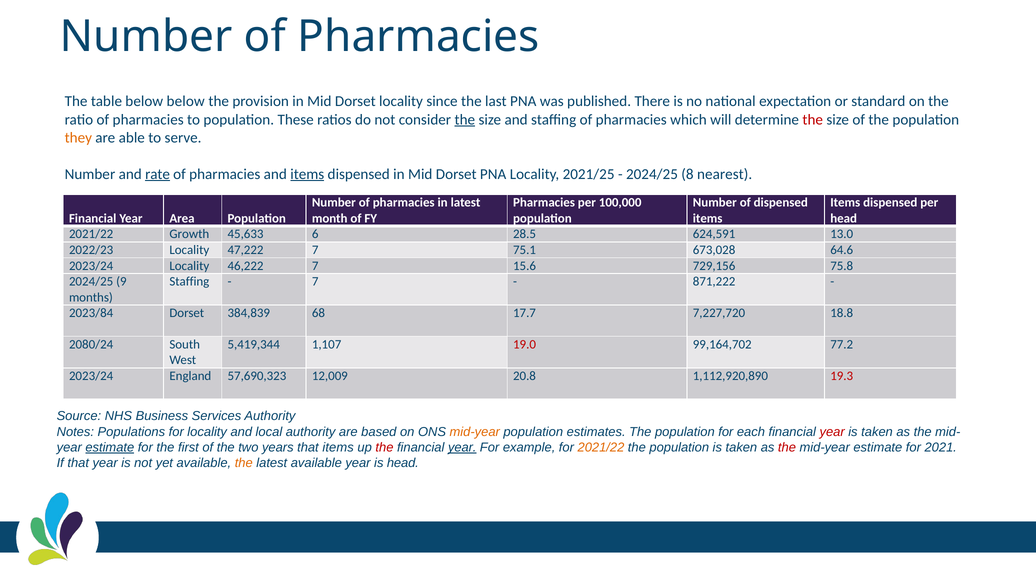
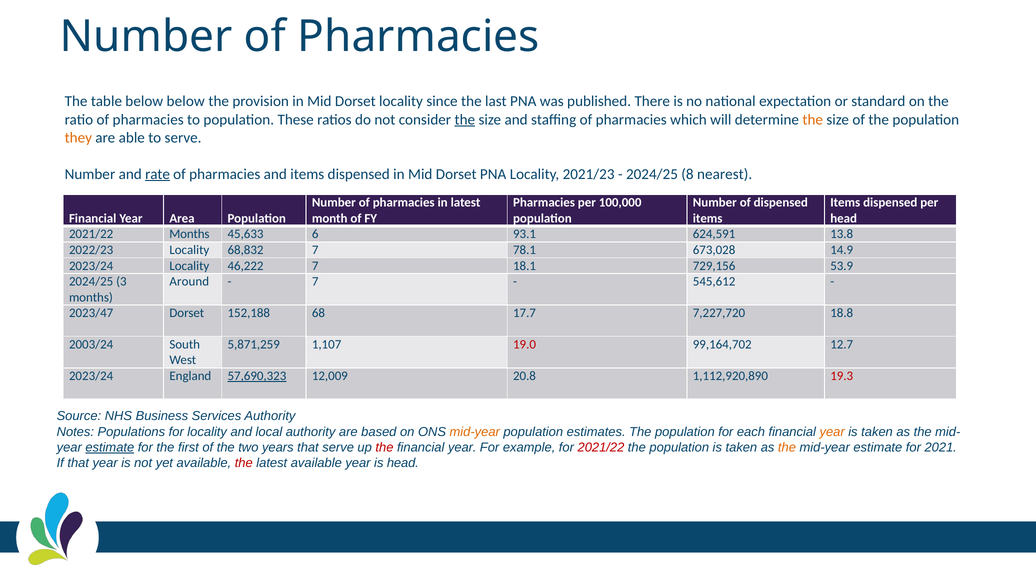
the colour: red -> orange (813, 120)
items underline: present -> none (307, 174)
2021/25: 2021/25 -> 2021/23 (589, 174)
2021/22 Growth: Growth -> Months (189, 234)
28.5: 28.5 -> 93.1 (525, 234)
13.0: 13.0 -> 13.8 (842, 234)
47,222: 47,222 -> 68,832 (246, 250)
75.1: 75.1 -> 78.1 (525, 250)
64.6: 64.6 -> 14.9 (842, 250)
15.6: 15.6 -> 18.1 (525, 266)
75.8: 75.8 -> 53.9 (842, 266)
9: 9 -> 3 (121, 281)
Staffing: Staffing -> Around (189, 281)
871,222: 871,222 -> 545,612 (714, 281)
2023/84: 2023/84 -> 2023/47 (91, 313)
384,839: 384,839 -> 152,188 (249, 313)
2080/24: 2080/24 -> 2003/24 (91, 344)
5,419,344: 5,419,344 -> 5,871,259 (254, 344)
77.2: 77.2 -> 12.7 (842, 344)
57,690,323 underline: none -> present (257, 376)
year colour: red -> orange (832, 432)
that items: items -> serve (338, 447)
year underline: present -> none (462, 447)
2021/22 colour: orange -> red (601, 447)
the colour: red -> orange (787, 447)
the colour: orange -> red (244, 463)
